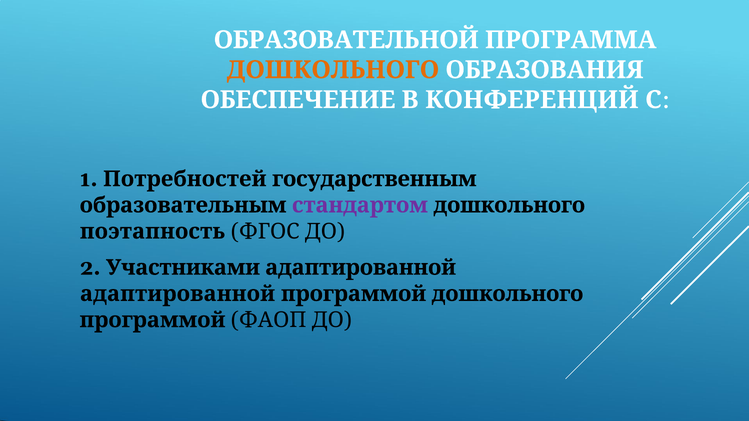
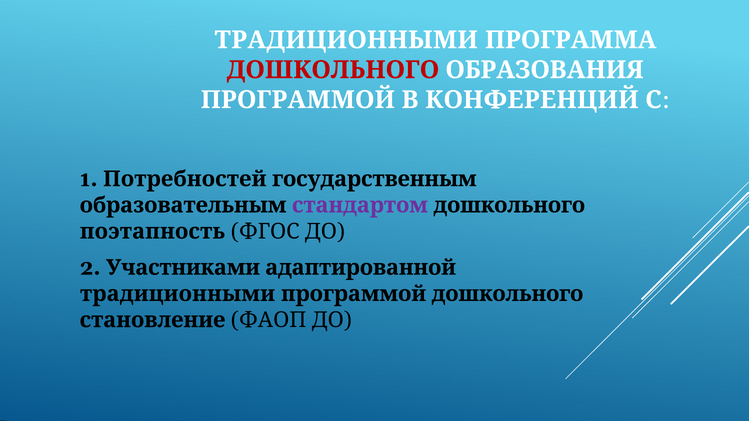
ОБРАЗОВАТЕЛЬНОЙ: ОБРАЗОВАТЕЛЬНОЙ -> ТРАДИЦИОННЫМИ (346, 40)
ДОШКОЛЬНОГО colour: orange -> red (333, 70)
ОБЕСПЕЧЕНИЕ: ОБЕСПЕЧЕНИЕ -> ПРОГРАММОЙ (298, 100)
адаптированной: адаптированной -> традиционными (178, 294)
программой: программой -> становление (153, 320)
